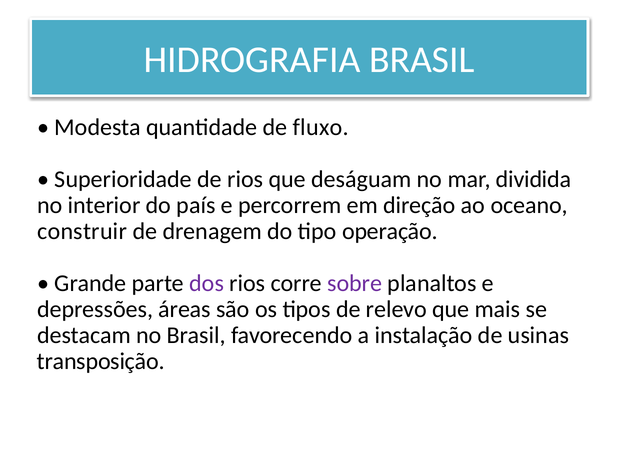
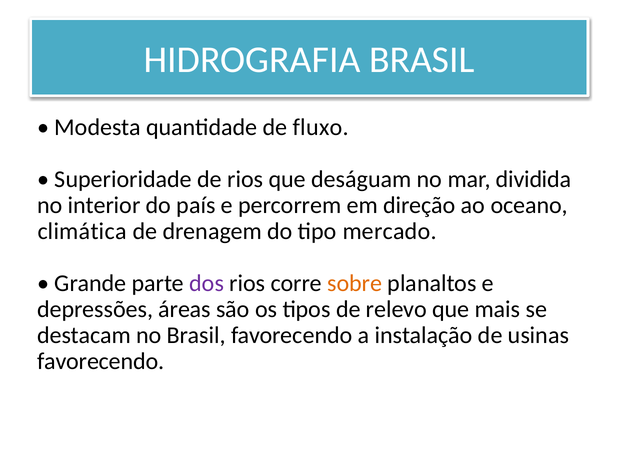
construir: construir -> climática (82, 232)
operação: operação -> mercado (390, 232)
sobre colour: purple -> orange (355, 284)
transposição: transposição -> favorecendo (101, 362)
